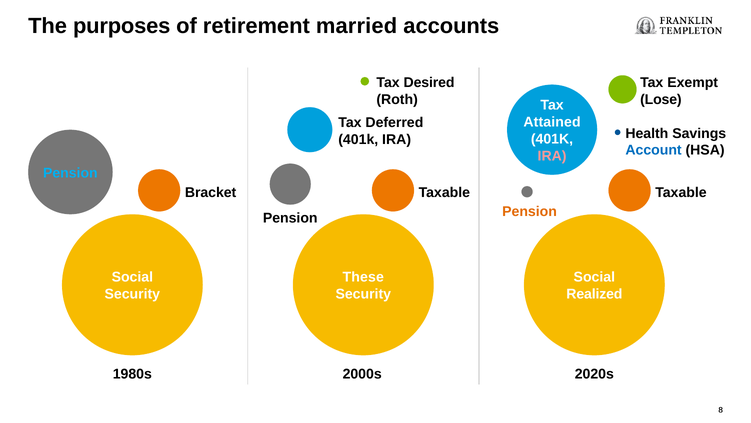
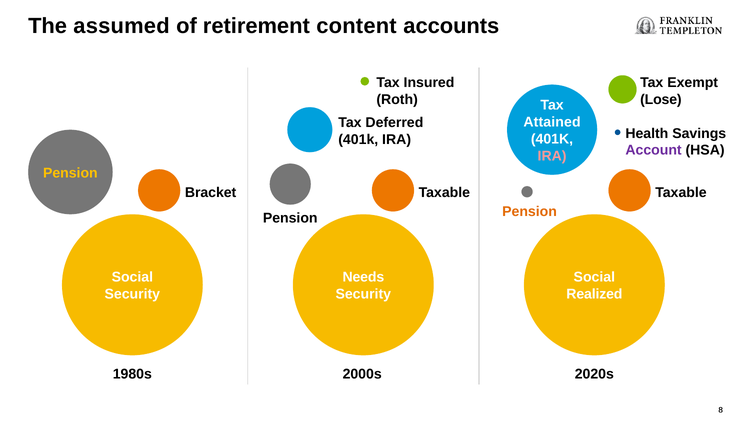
purposes: purposes -> assumed (122, 26)
married: married -> content (356, 26)
Desired: Desired -> Insured (429, 83)
Account colour: blue -> purple (654, 150)
Pension colour: light blue -> yellow (70, 173)
These: These -> Needs (363, 277)
